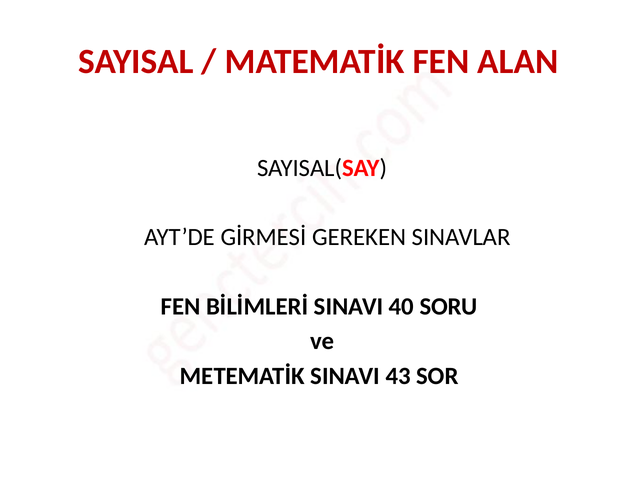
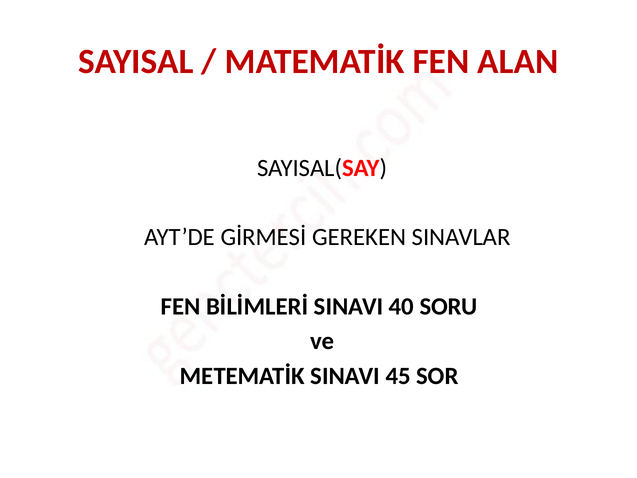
43: 43 -> 45 (398, 376)
